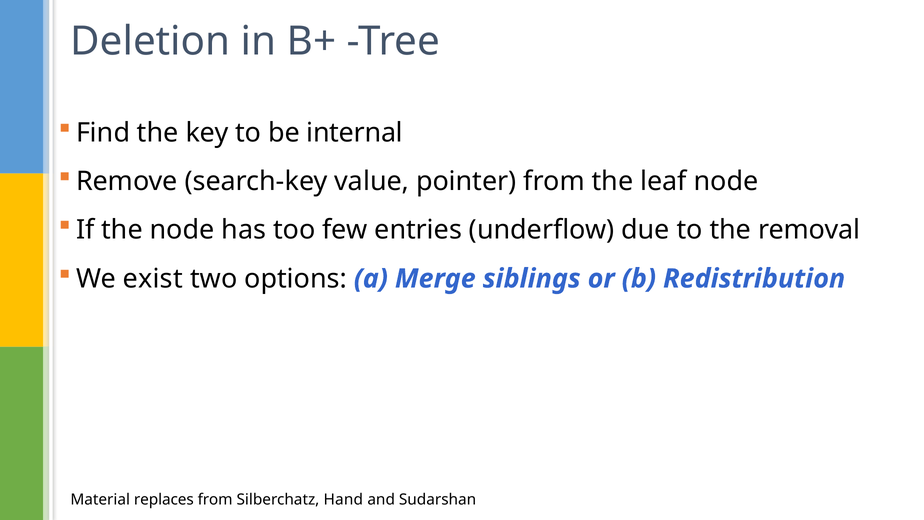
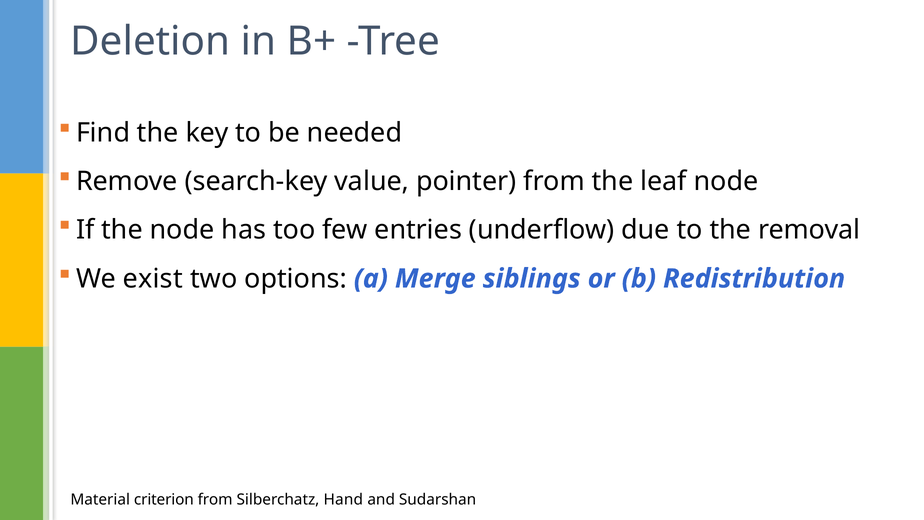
internal: internal -> needed (355, 133)
replaces: replaces -> criterion (164, 499)
